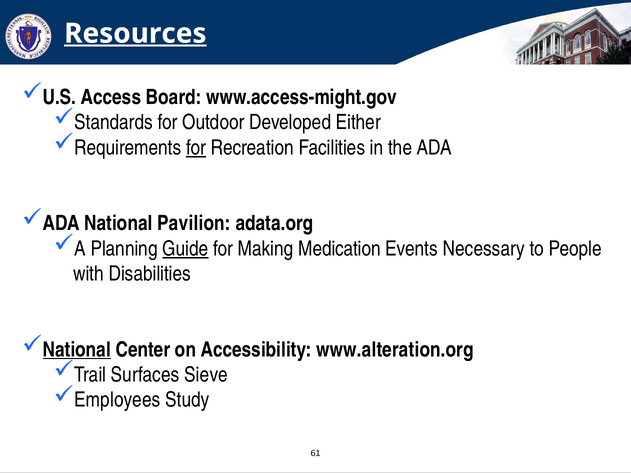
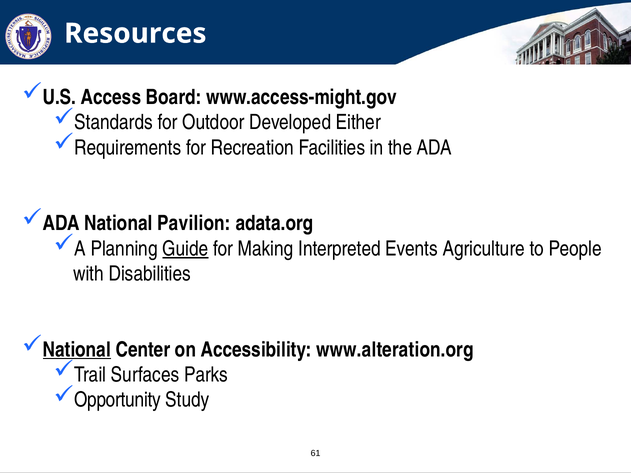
Resources underline: present -> none (135, 33)
for underline: present -> none (196, 148)
Medication: Medication -> Interpreted (340, 249)
Necessary: Necessary -> Agriculture (484, 249)
Sieve: Sieve -> Parks (206, 375)
Employees: Employees -> Opportunity (118, 400)
